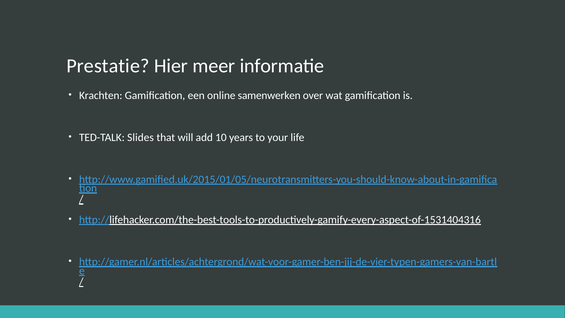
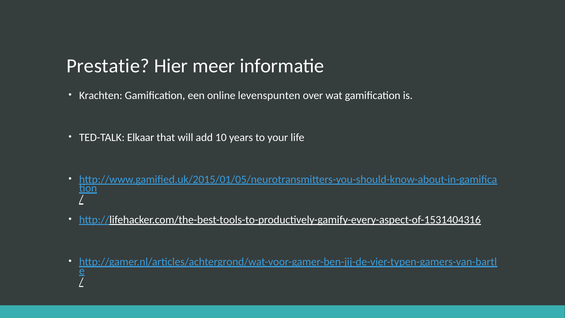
samenwerken: samenwerken -> levenspunten (269, 95)
Slides: Slides -> Elkaar (141, 137)
